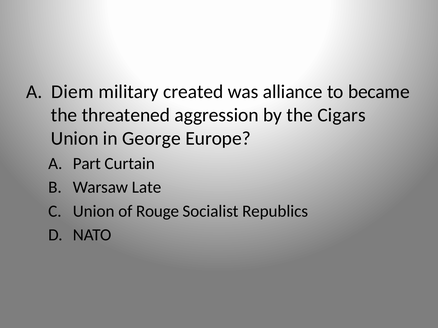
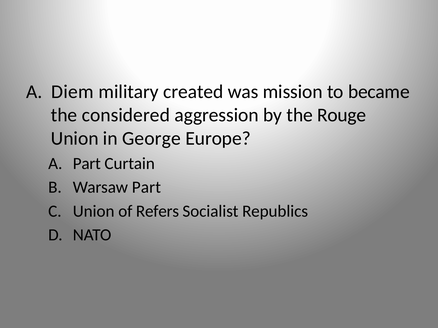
alliance: alliance -> mission (293, 92)
threatened: threatened -> considered (126, 115)
Cigars: Cigars -> Rouge (342, 115)
Warsaw Late: Late -> Part (146, 188)
Rouge: Rouge -> Refers (158, 211)
